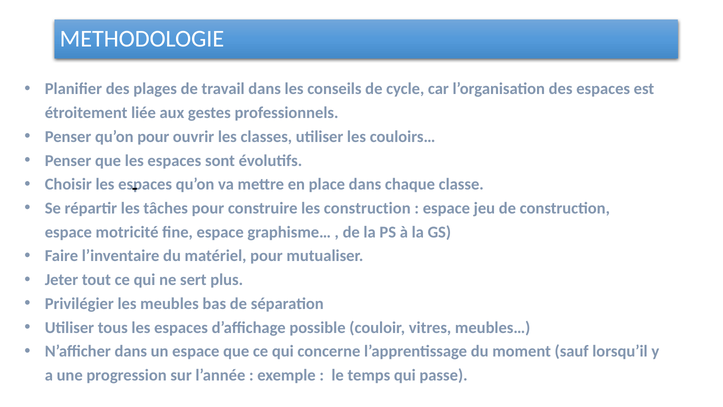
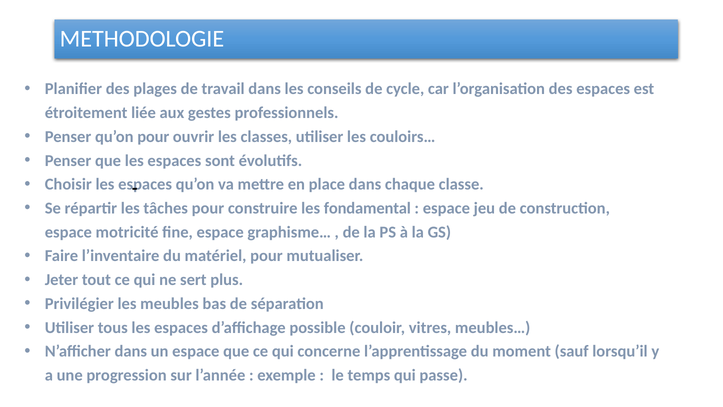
les construction: construction -> fondamental (367, 208)
